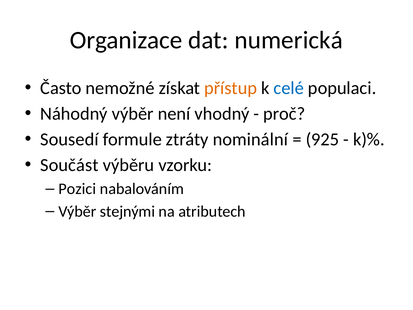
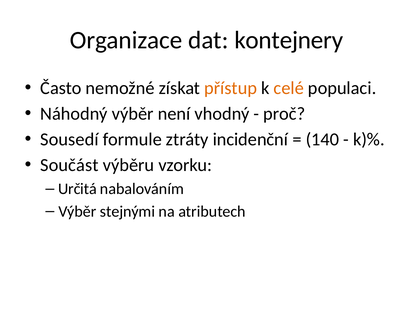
numerická: numerická -> kontejnery (289, 40)
celé colour: blue -> orange (289, 88)
nominální: nominální -> incidenční (250, 139)
925: 925 -> 140 (322, 139)
Pozici: Pozici -> Určitá (77, 189)
